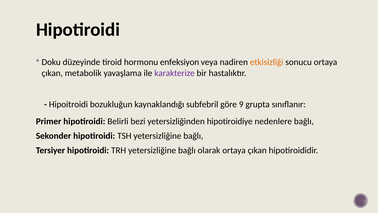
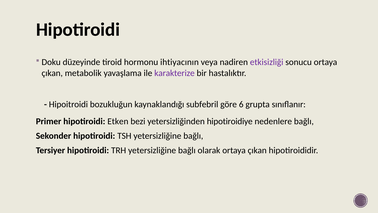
enfeksiyon: enfeksiyon -> ihtiyacının (179, 62)
etkisizliği colour: orange -> purple (267, 62)
9: 9 -> 6 (241, 104)
Belirli: Belirli -> Etken (118, 121)
